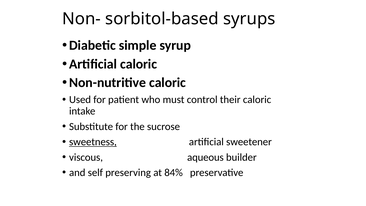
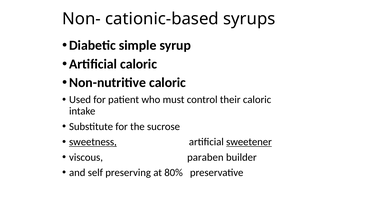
sorbitol-based: sorbitol-based -> cationic-based (162, 19)
sweetener underline: none -> present (249, 142)
aqueous: aqueous -> paraben (205, 157)
84%: 84% -> 80% (174, 173)
